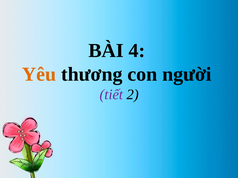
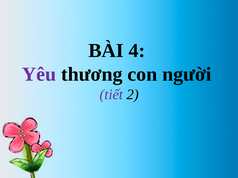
Yêu colour: orange -> purple (39, 74)
